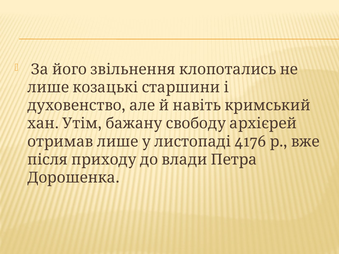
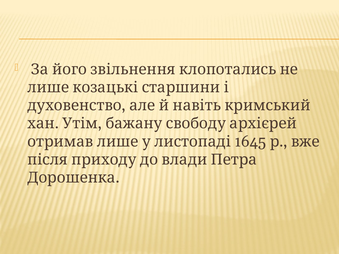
4176: 4176 -> 1645 (250, 142)
